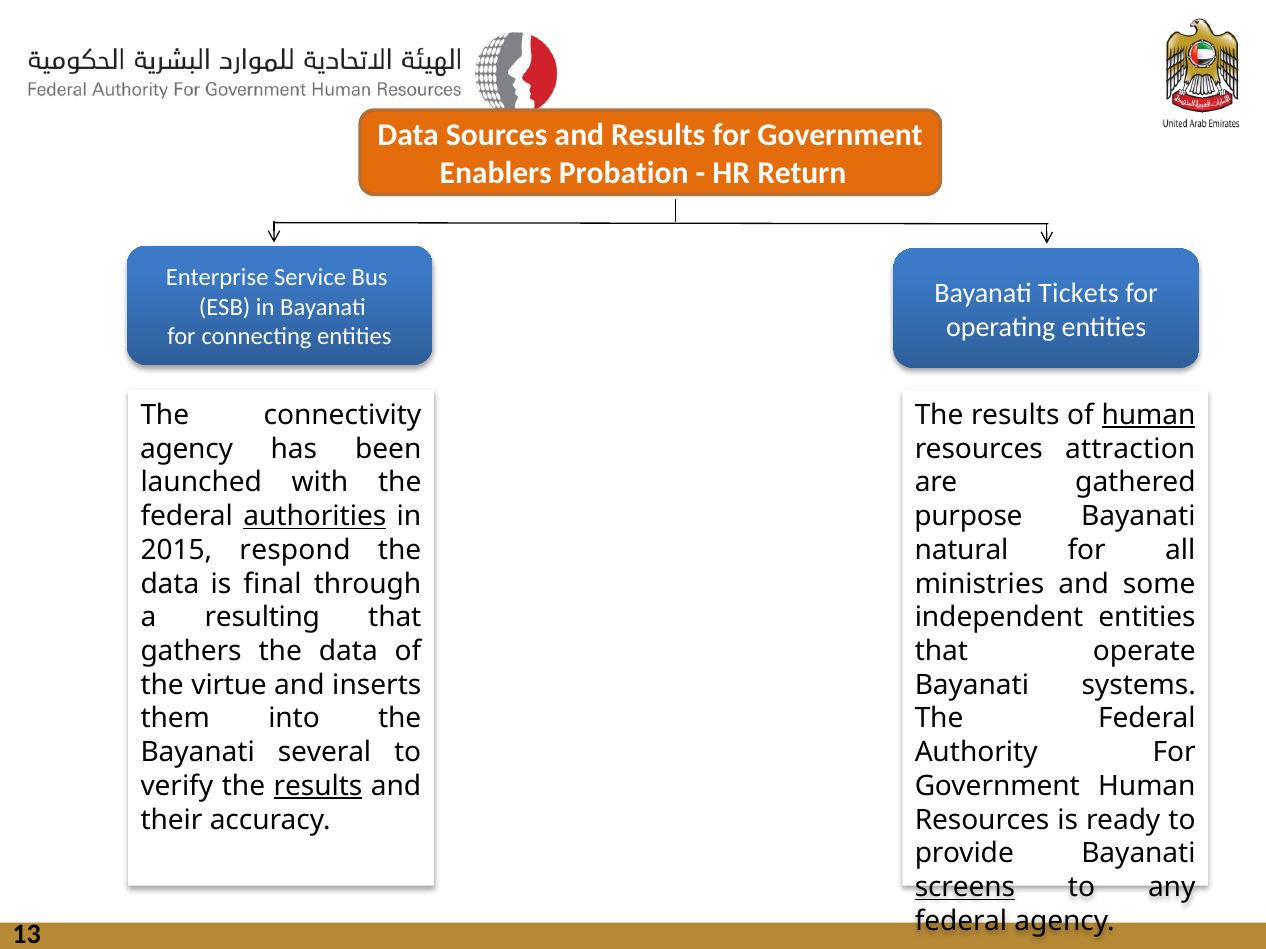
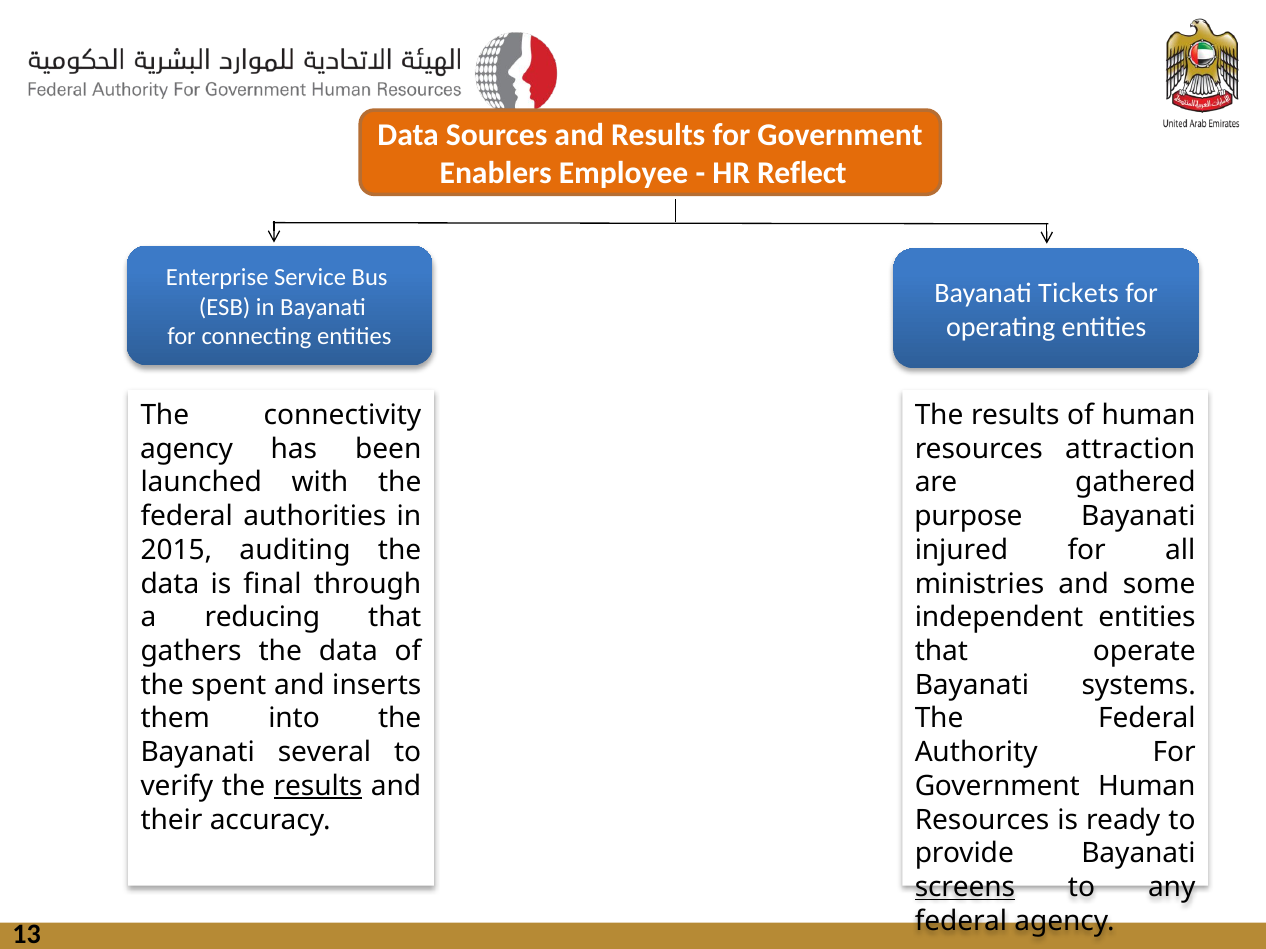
Probation: Probation -> Employee (624, 173)
Return: Return -> Reflect (802, 173)
human underline: present -> none (1149, 415)
authorities underline: present -> none (315, 517)
respond: respond -> auditing (295, 550)
natural: natural -> injured (961, 550)
resulting: resulting -> reducing (262, 618)
virtue: virtue -> spent (229, 685)
